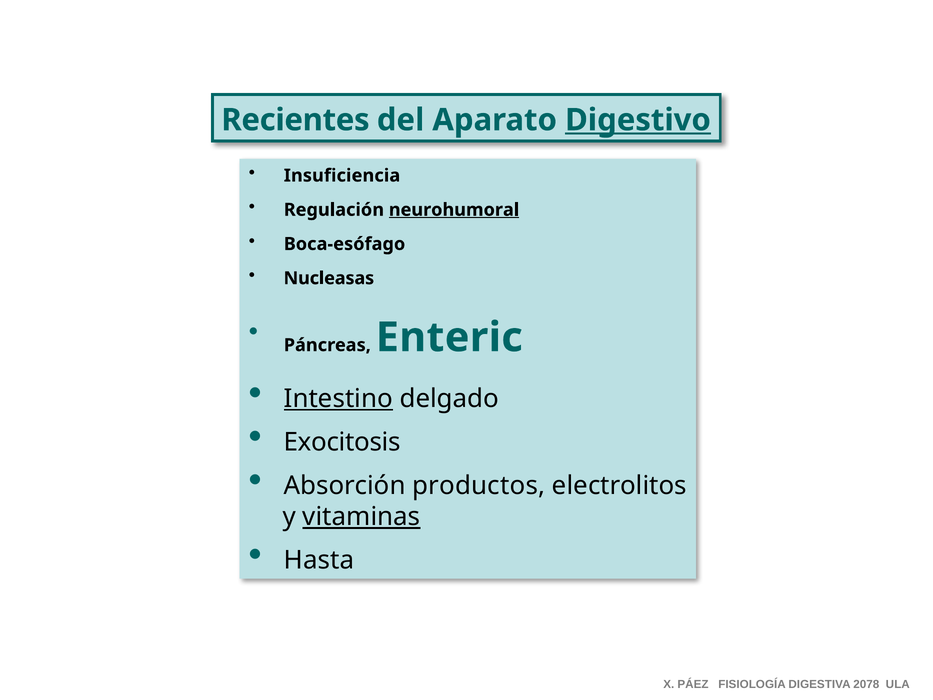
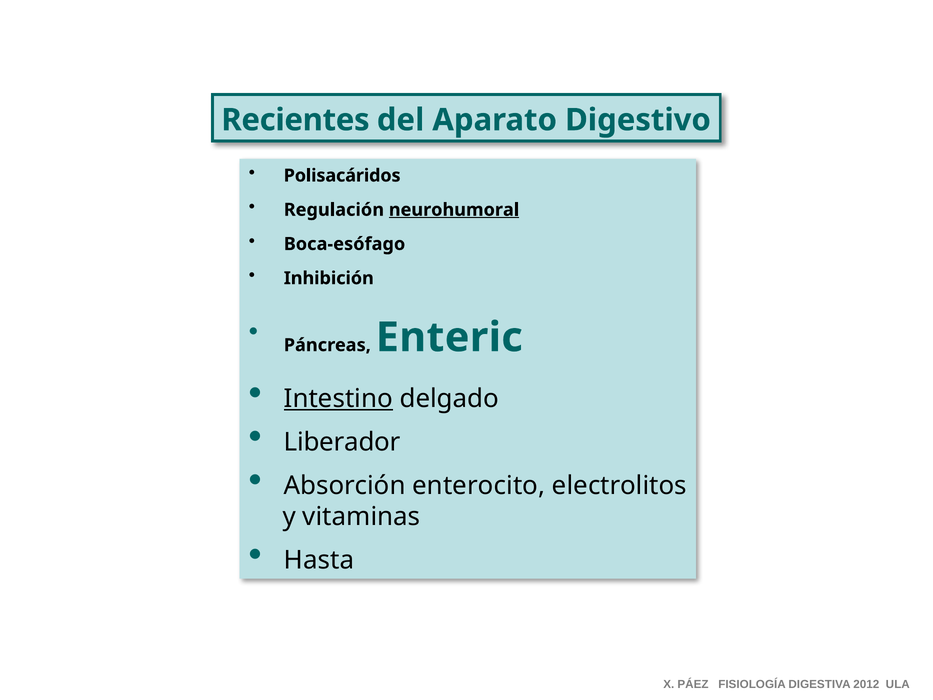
Digestivo underline: present -> none (638, 120)
Insuficiencia: Insuficiencia -> Polisacáridos (342, 176)
Nucleasas: Nucleasas -> Inhibición (329, 278)
Exocitosis: Exocitosis -> Liberador (342, 442)
productos: productos -> enterocito (479, 486)
vitaminas underline: present -> none (361, 517)
2078: 2078 -> 2012 (866, 684)
